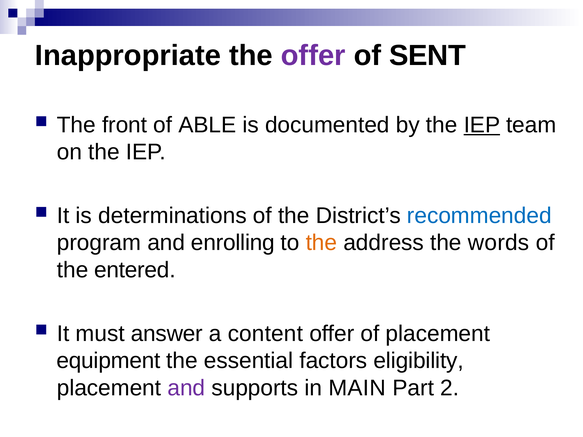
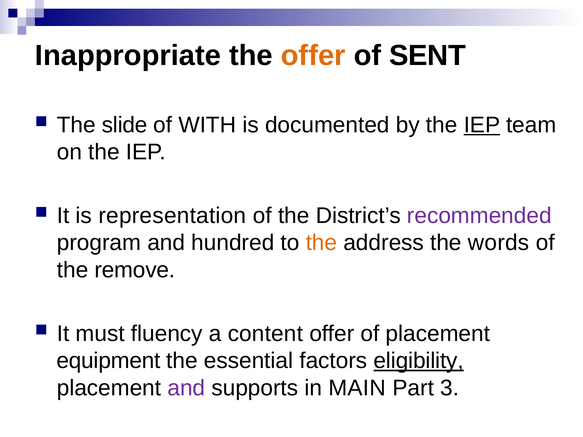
offer colour: purple -> orange (313, 55)
front: front -> slide (125, 125)
ABLE: ABLE -> WITH (207, 125)
determinations: determinations -> representation (172, 216)
recommended colour: blue -> purple (479, 216)
enrolling: enrolling -> hundred (233, 243)
entered: entered -> remove (135, 270)
answer: answer -> fluency (167, 334)
eligibility underline: none -> present (419, 361)
2: 2 -> 3 (450, 388)
